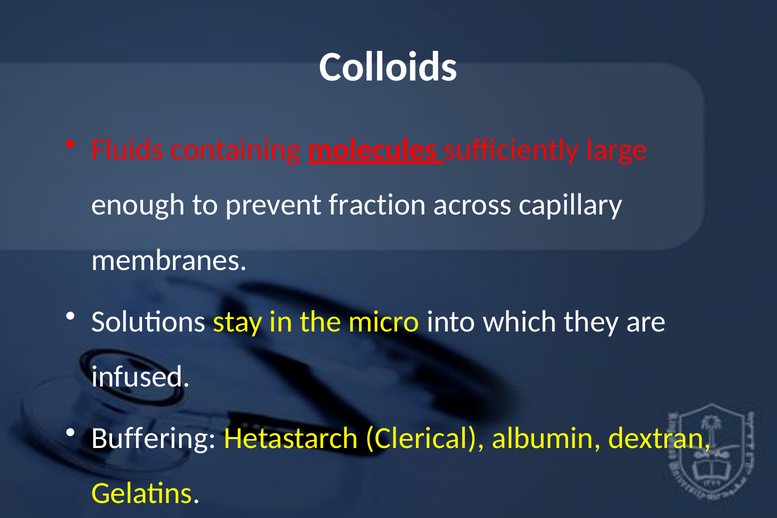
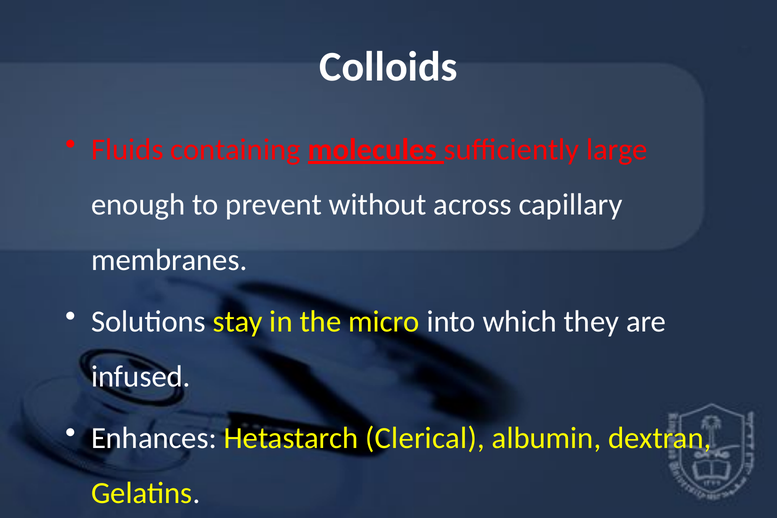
fraction: fraction -> without (378, 205)
Buffering: Buffering -> Enhances (154, 438)
